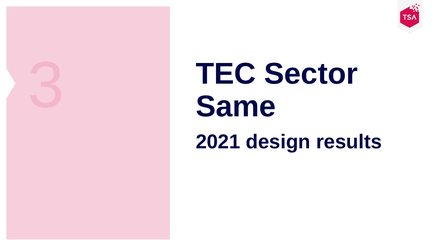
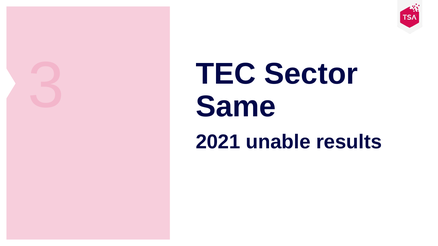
design: design -> unable (278, 142)
